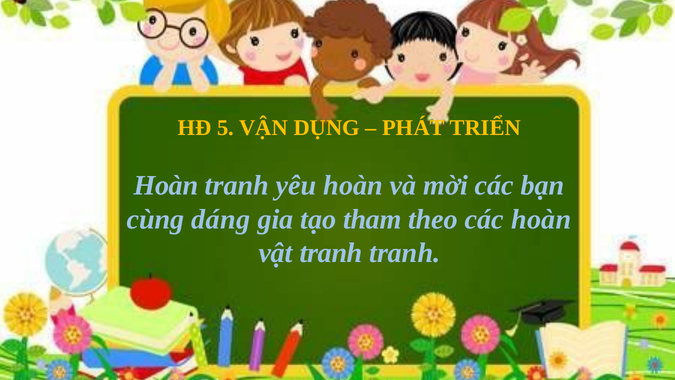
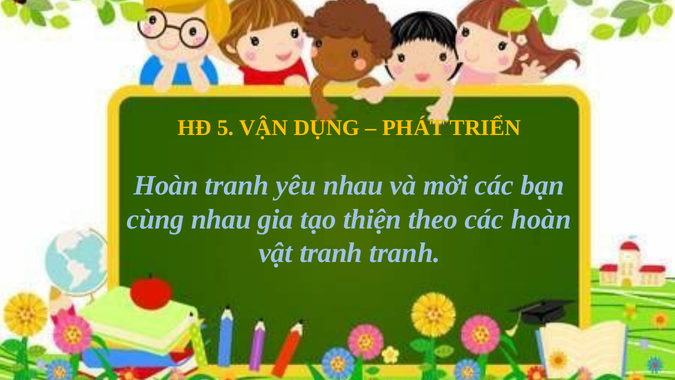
yêu hoàn: hoàn -> nhau (353, 185)
cùng dáng: dáng -> nhau (221, 219)
tham: tham -> thiện (372, 219)
